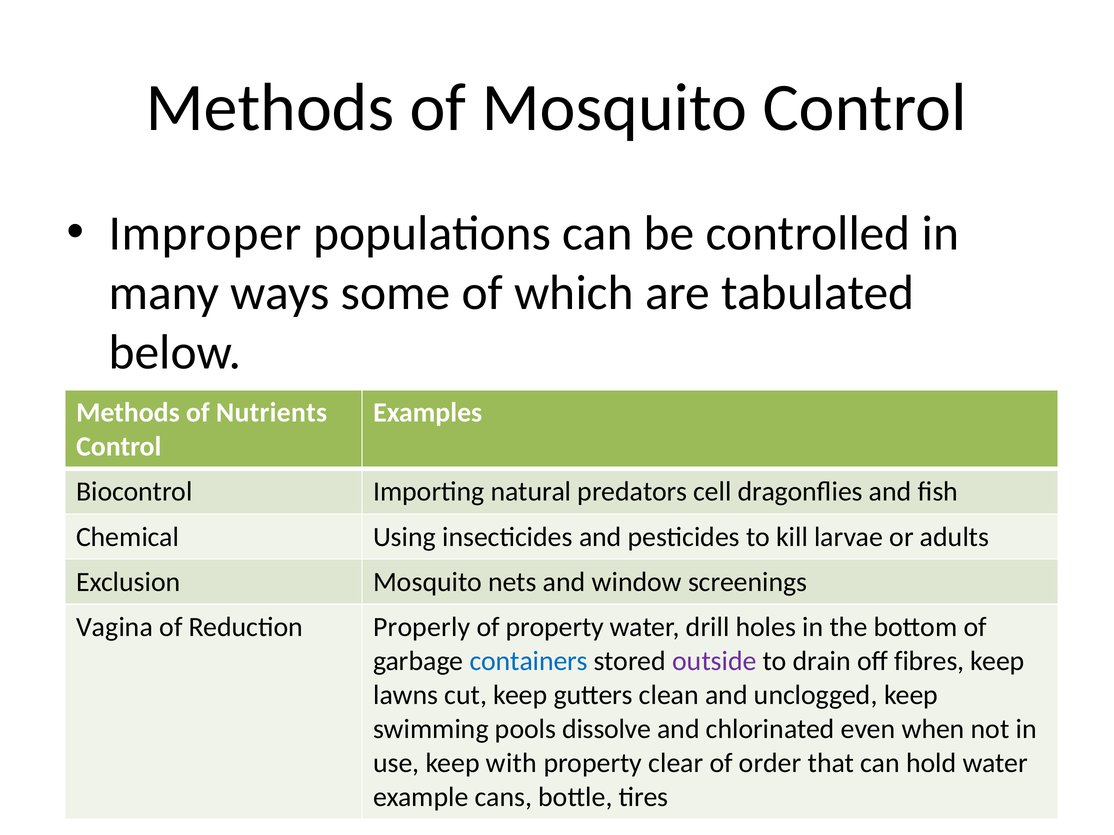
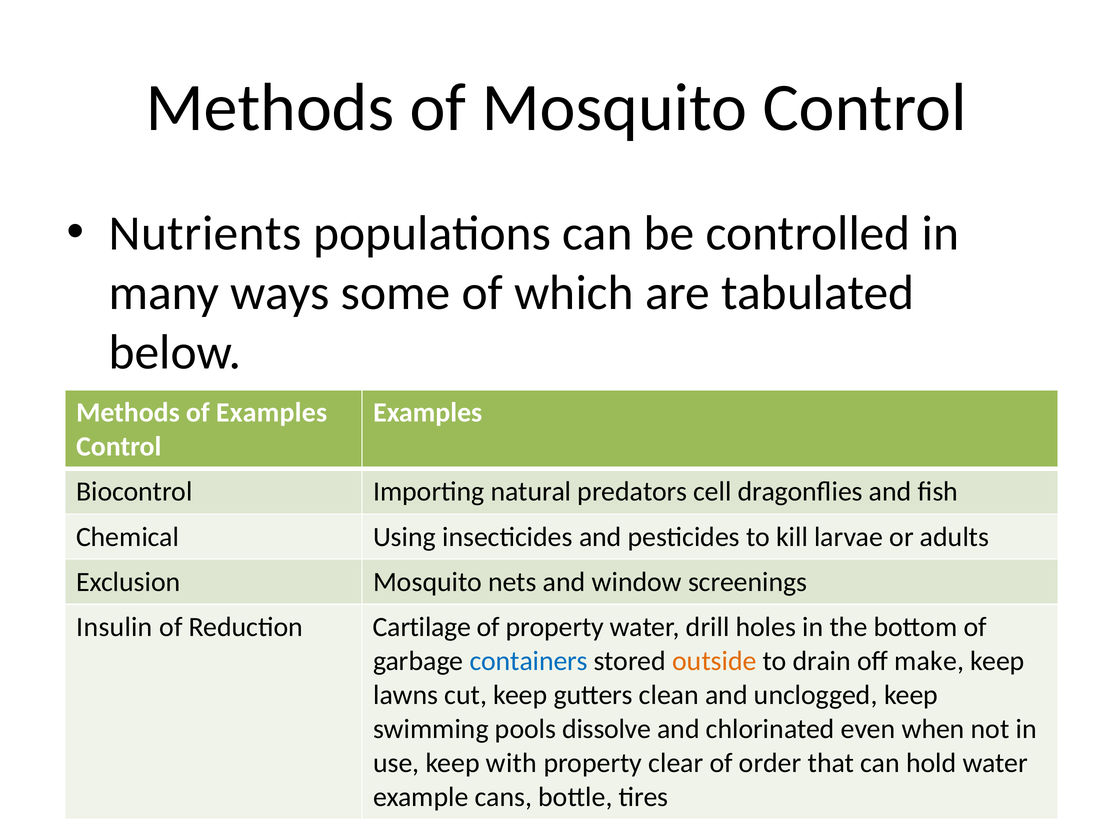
Improper: Improper -> Nutrients (205, 234)
of Nutrients: Nutrients -> Examples (272, 413)
Vagina: Vagina -> Insulin (114, 628)
Properly: Properly -> Cartilage (422, 628)
outside colour: purple -> orange (714, 661)
fibres: fibres -> make (929, 661)
